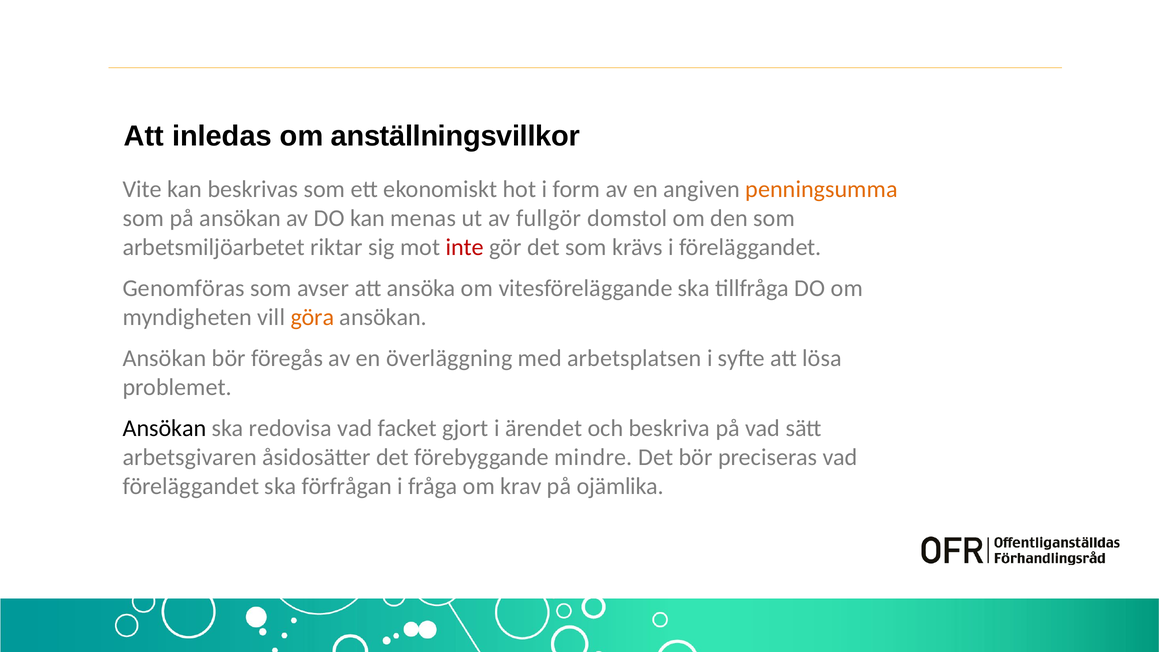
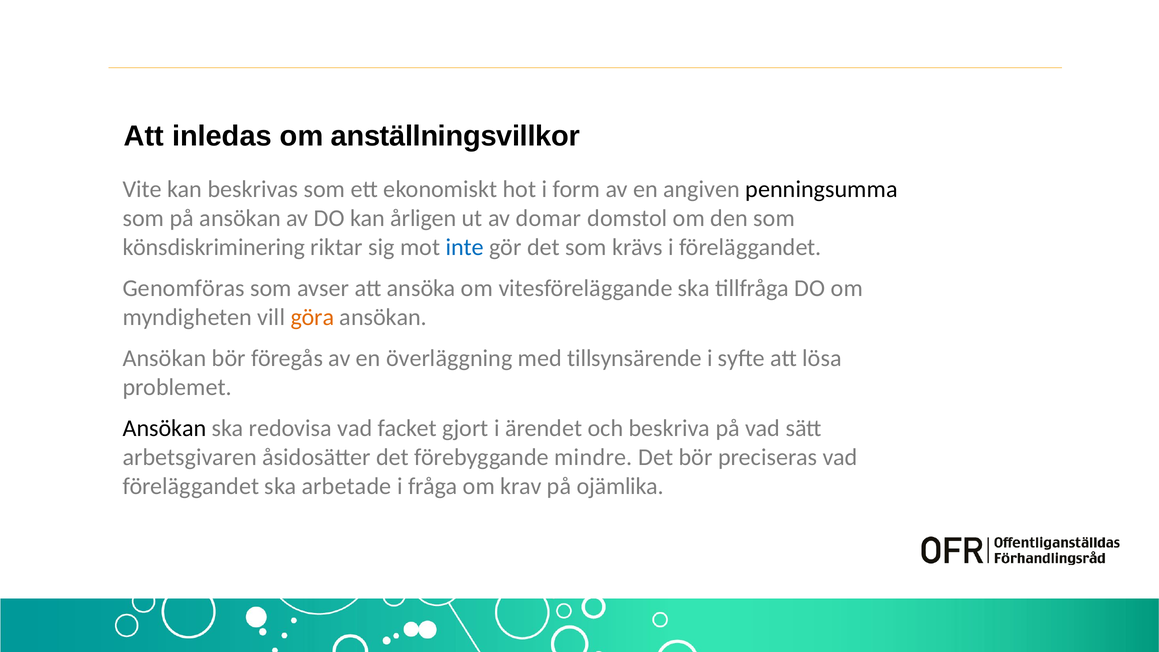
penningsumma colour: orange -> black (822, 189)
menas: menas -> årligen (423, 218)
fullgör: fullgör -> domar (549, 218)
arbetsmiljöarbetet: arbetsmiljöarbetet -> könsdiskriminering (214, 247)
inte colour: red -> blue (465, 247)
arbetsplatsen: arbetsplatsen -> tillsynsärende (635, 358)
förfrågan: förfrågan -> arbetade (347, 486)
